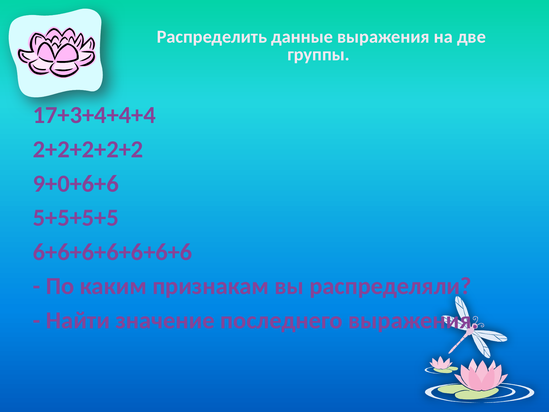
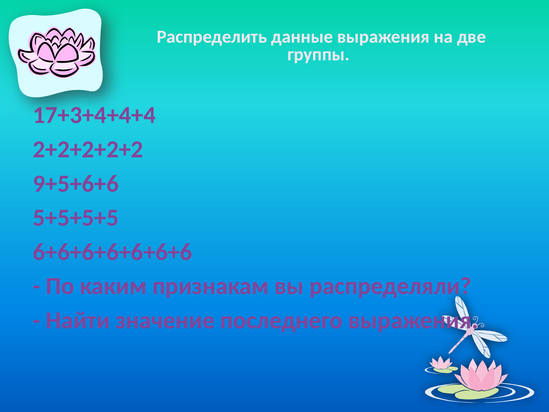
9+0+6+6: 9+0+6+6 -> 9+5+6+6 (76, 184)
